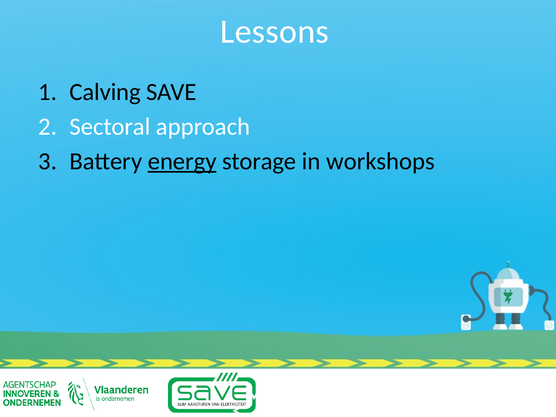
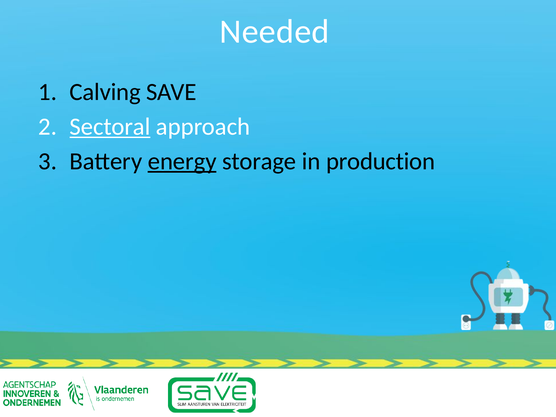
Lessons: Lessons -> Needed (274, 32)
Sectoral underline: none -> present (110, 127)
workshops: workshops -> production (381, 161)
